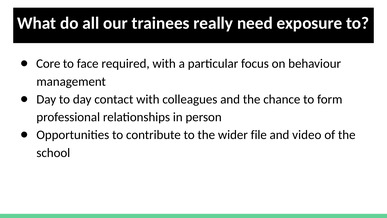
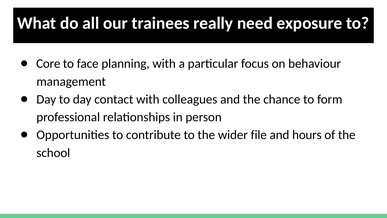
required: required -> planning (126, 64)
video: video -> hours (307, 135)
